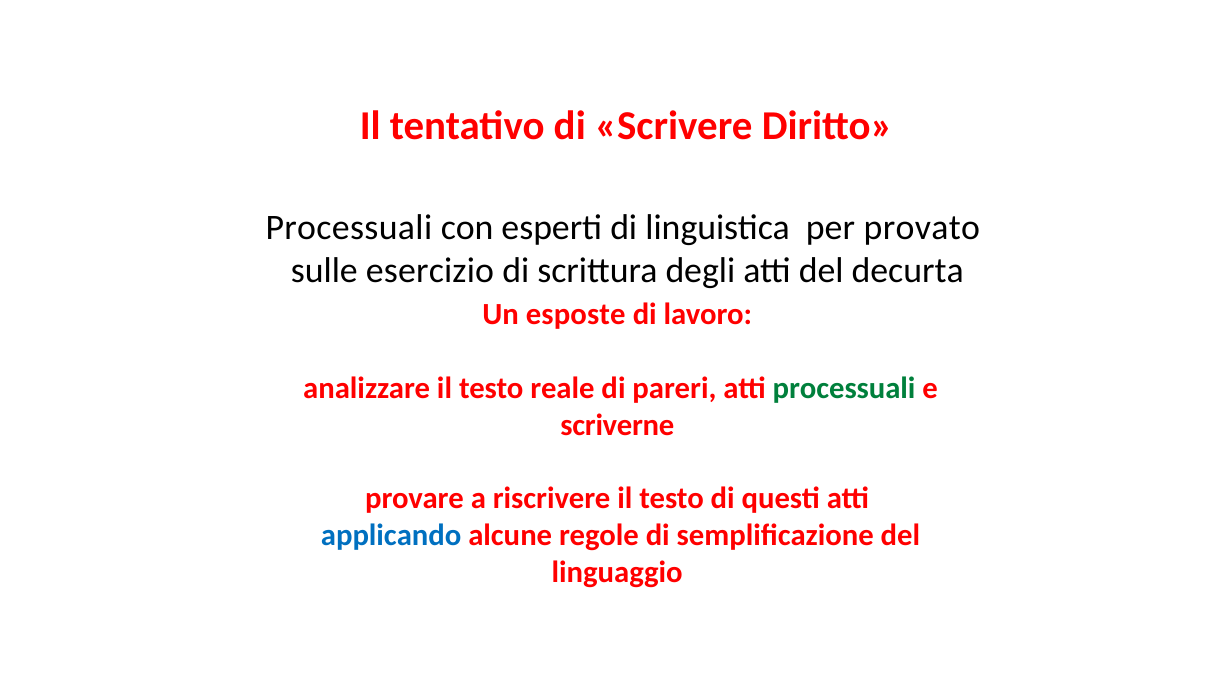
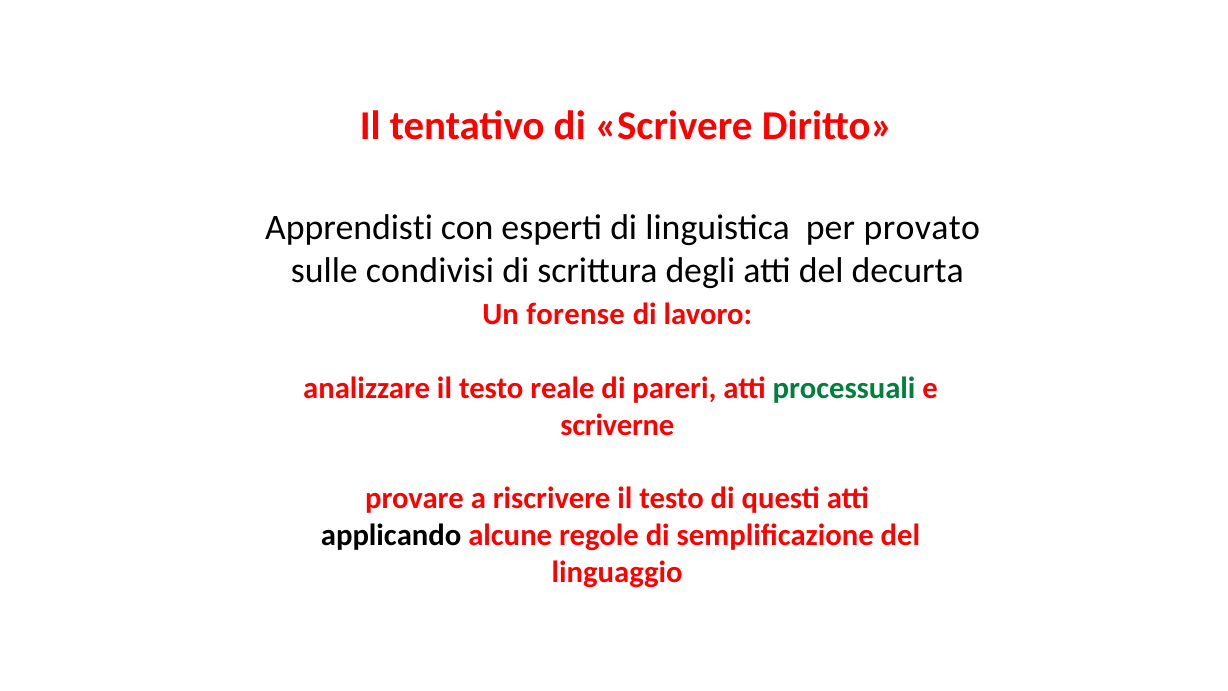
Processuali: Processuali -> Apprendisti (349, 227)
esercizio: esercizio -> condivisi (430, 270)
esposte: esposte -> forense (576, 314)
applicando colour: blue -> black (391, 535)
